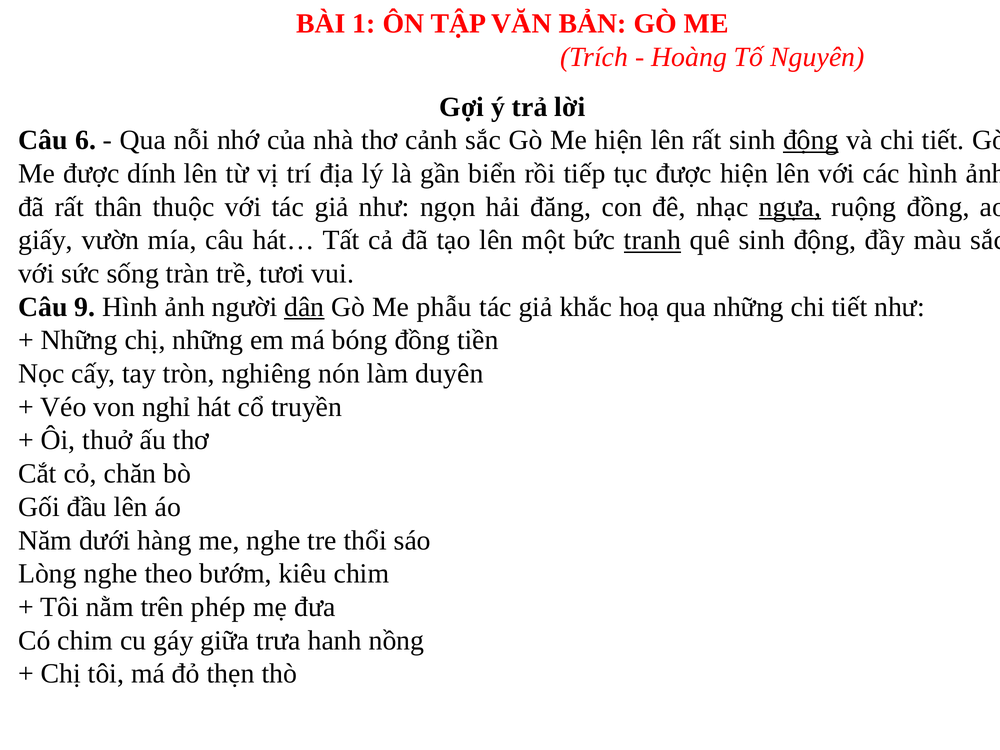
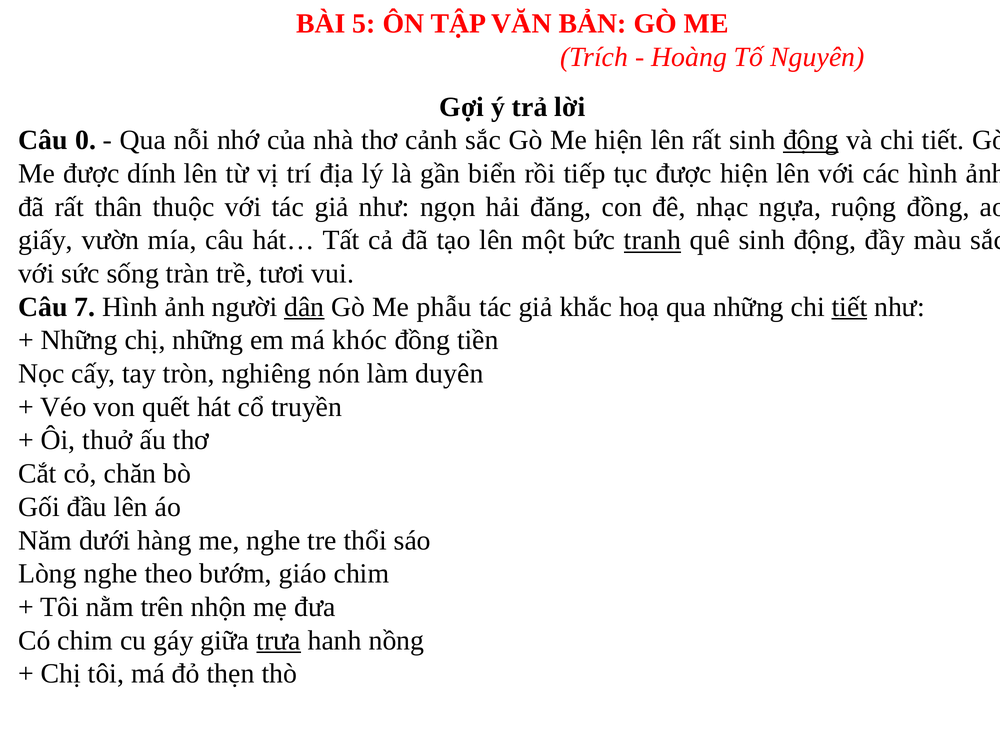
1: 1 -> 5 (364, 24)
6: 6 -> 0 (86, 140)
ngựa underline: present -> none (790, 207)
9: 9 -> 7 (85, 307)
tiết underline: none -> present (849, 307)
bóng: bóng -> khóc (360, 340)
nghỉ: nghỉ -> quết (166, 407)
kiêu: kiêu -> giáo (303, 574)
phép: phép -> nhộn (219, 607)
trưa underline: none -> present (279, 640)
